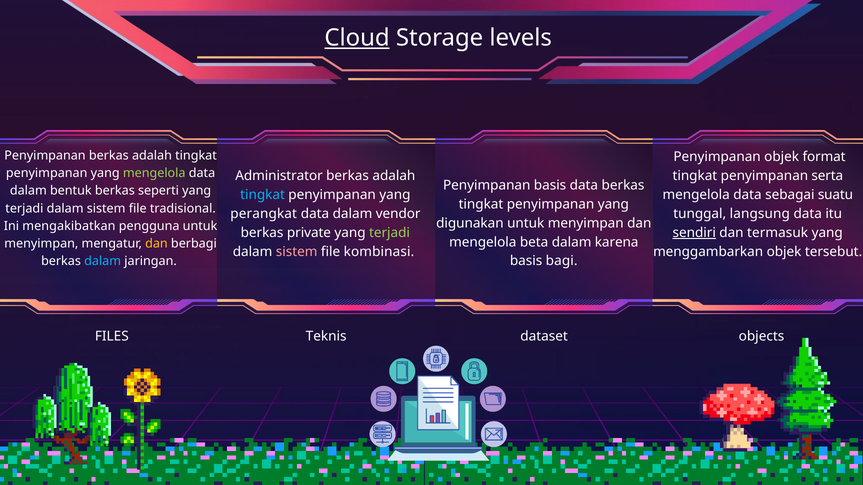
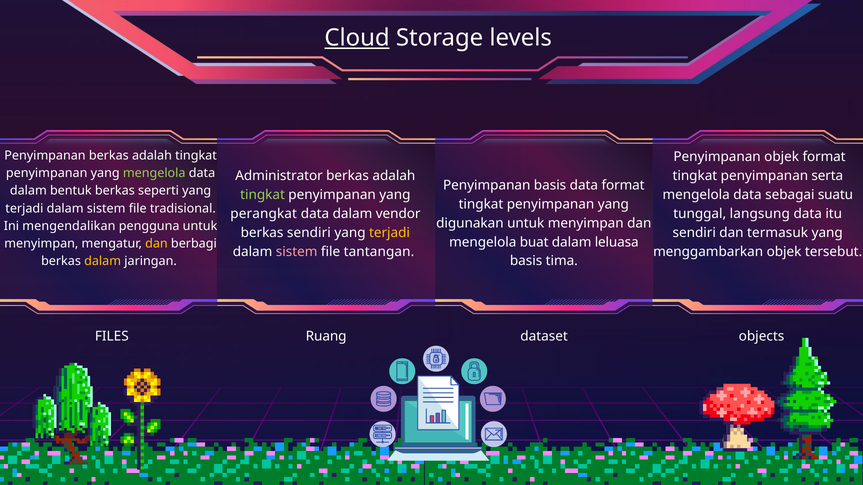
data berkas: berkas -> format (623, 185)
tingkat colour: light blue -> light green (263, 195)
mengakibatkan: mengakibatkan -> mengendalikan (69, 226)
berkas private: private -> sendiri (309, 233)
terjadi colour: light green -> yellow (390, 233)
sendiri underline: present -> none (694, 233)
beta: beta -> buat (534, 242)
karena: karena -> leluasa (617, 242)
kombinasi: kombinasi -> tantangan (379, 252)
bagi: bagi -> tima (562, 261)
dalam colour: light blue -> yellow (103, 261)
Teknis: Teknis -> Ruang (326, 337)
